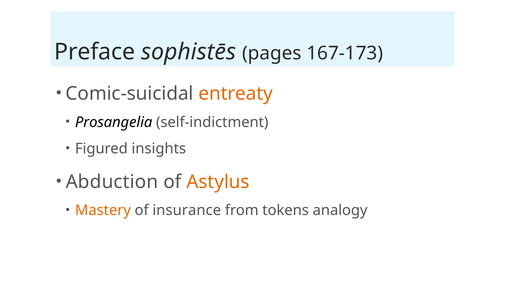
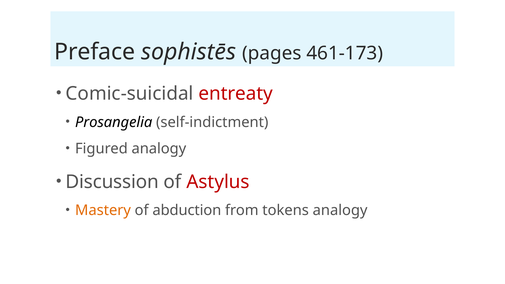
167-173: 167-173 -> 461-173 (345, 53)
entreaty colour: orange -> red (236, 94)
Figured insights: insights -> analogy (159, 149)
Abduction: Abduction -> Discussion (112, 182)
Astylus colour: orange -> red (218, 182)
insurance: insurance -> abduction (187, 211)
